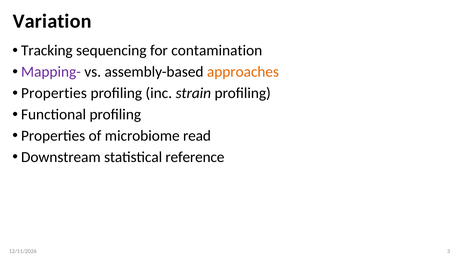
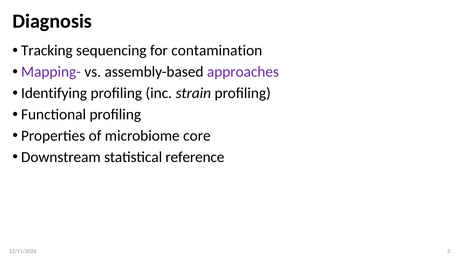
Variation: Variation -> Diagnosis (52, 21)
approaches colour: orange -> purple (243, 72)
Properties: Properties -> Identifying (54, 93)
read: read -> core (197, 136)
